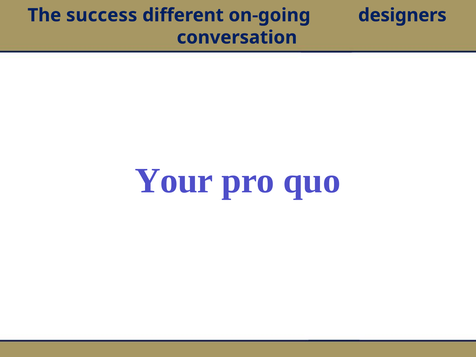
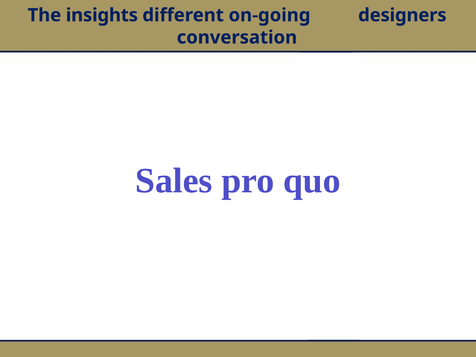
success: success -> insights (102, 15)
Your: Your -> Sales (174, 181)
